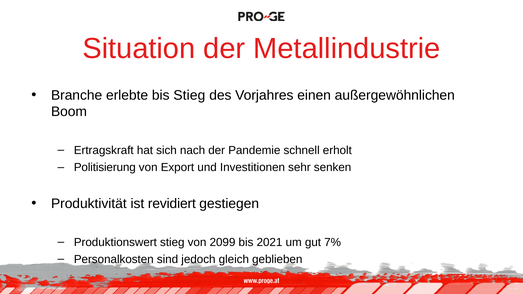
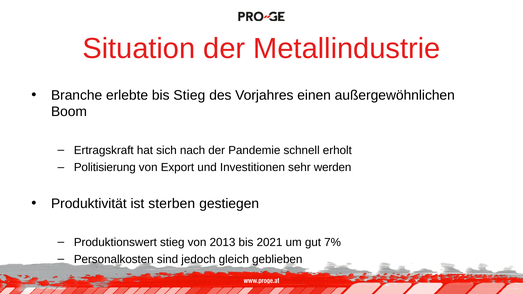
senken: senken -> werden (333, 168)
revidiert: revidiert -> sterben (172, 204)
2099: 2099 -> 2013 (222, 242)
